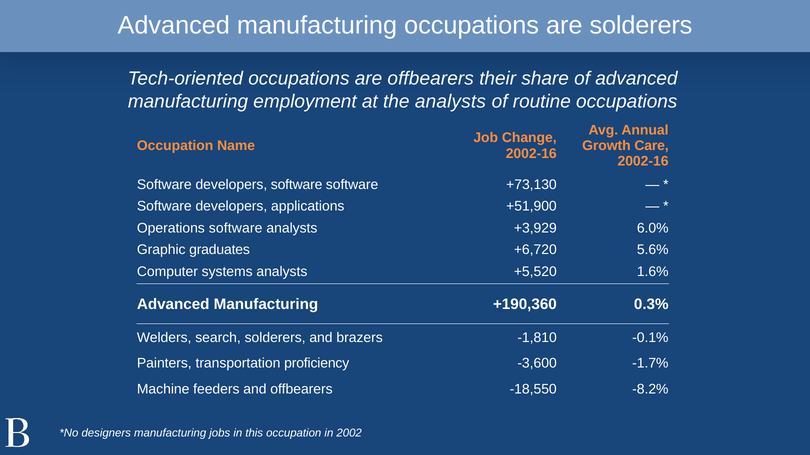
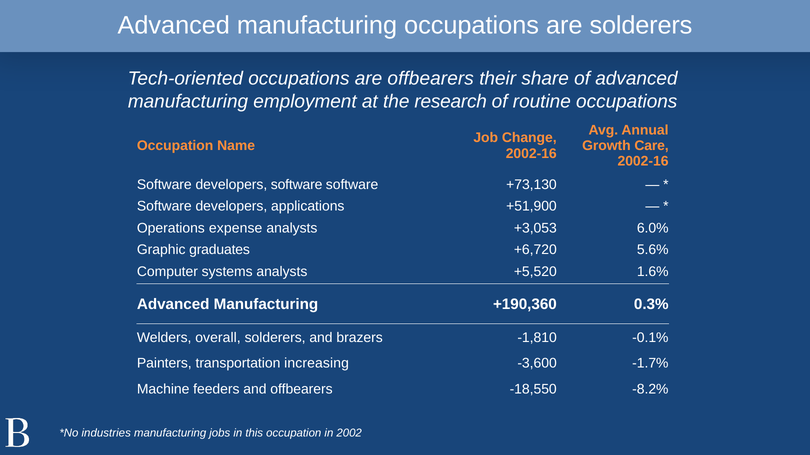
the analysts: analysts -> research (451, 101)
Operations software: software -> expense (236, 228)
+3,929: +3,929 -> +3,053 (535, 228)
search: search -> overall (218, 338)
proficiency: proficiency -> increasing (317, 364)
designers: designers -> industries (106, 433)
